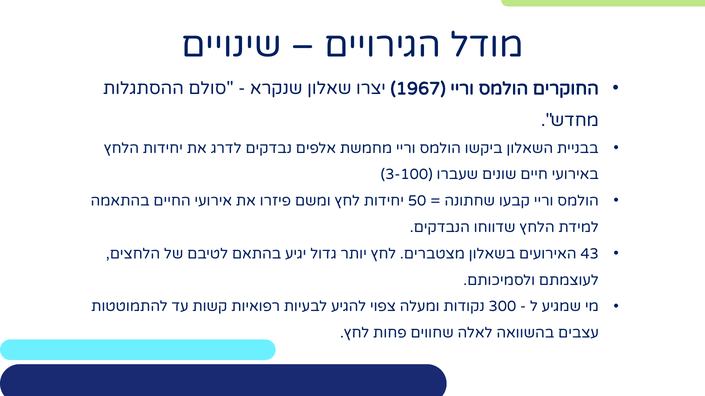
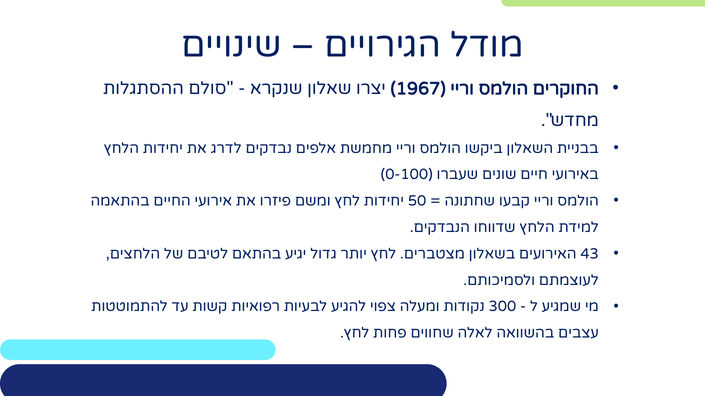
3-100: 3-100 -> 0-100 (407, 175)
